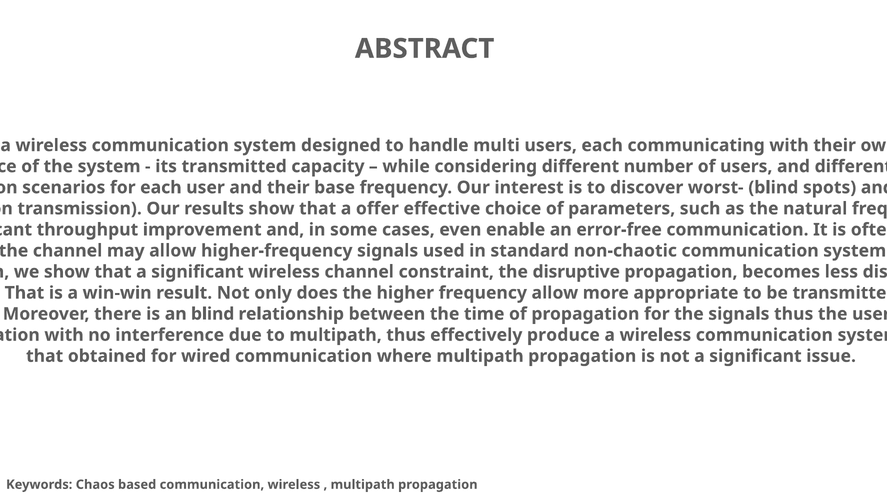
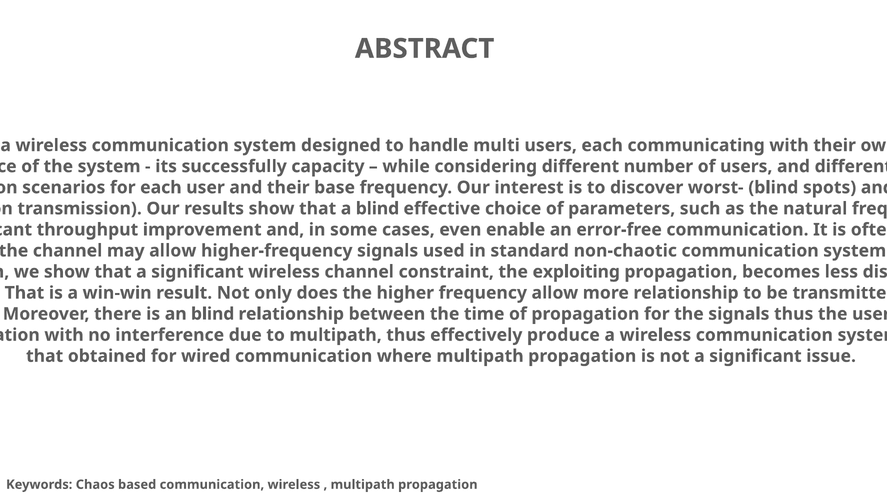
its transmitted: transmitted -> successfully (234, 166)
a offer: offer -> blind (377, 209)
the disruptive: disruptive -> exploiting (576, 272)
more appropriate: appropriate -> relationship (686, 293)
